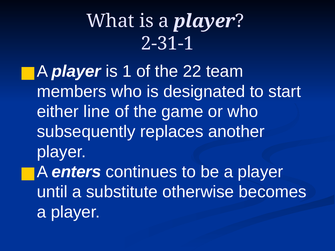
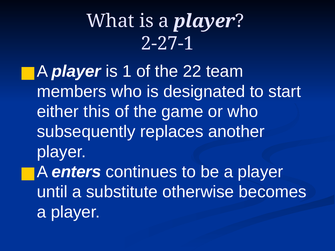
2-31-1: 2-31-1 -> 2-27-1 (167, 43)
line: line -> this (97, 112)
